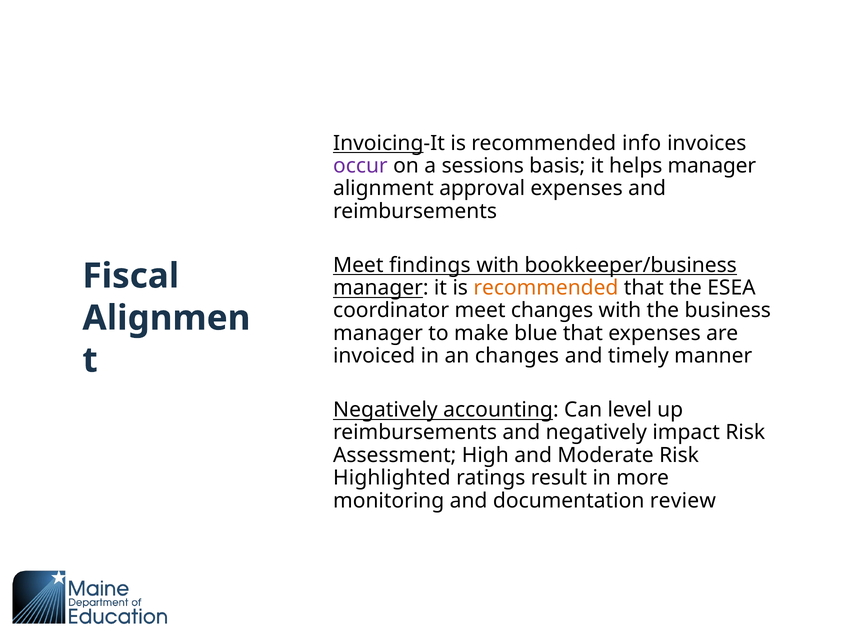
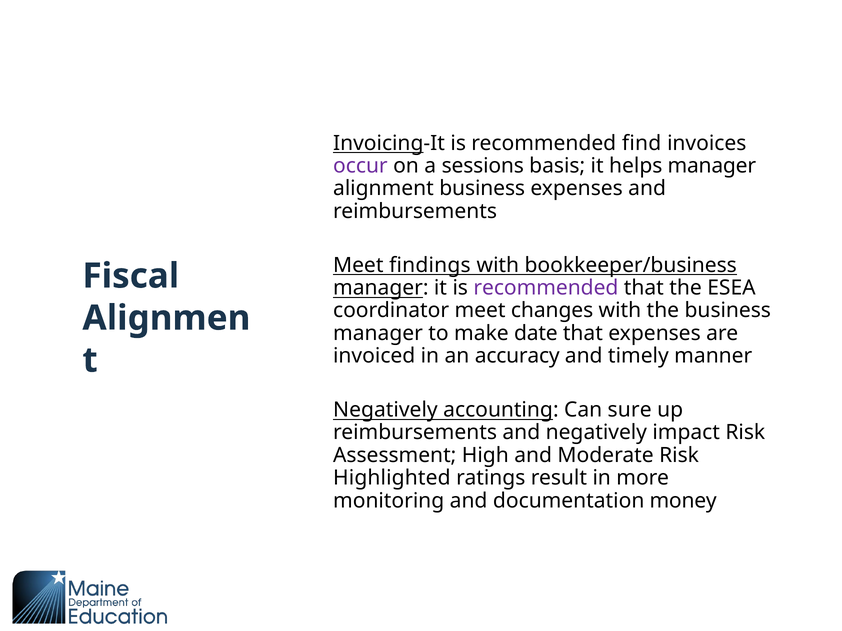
info: info -> find (642, 143)
alignment approval: approval -> business (482, 189)
recommended colour: orange -> purple (546, 288)
blue: blue -> date (536, 333)
an changes: changes -> accuracy (517, 356)
level: level -> sure (630, 410)
review: review -> money (683, 501)
